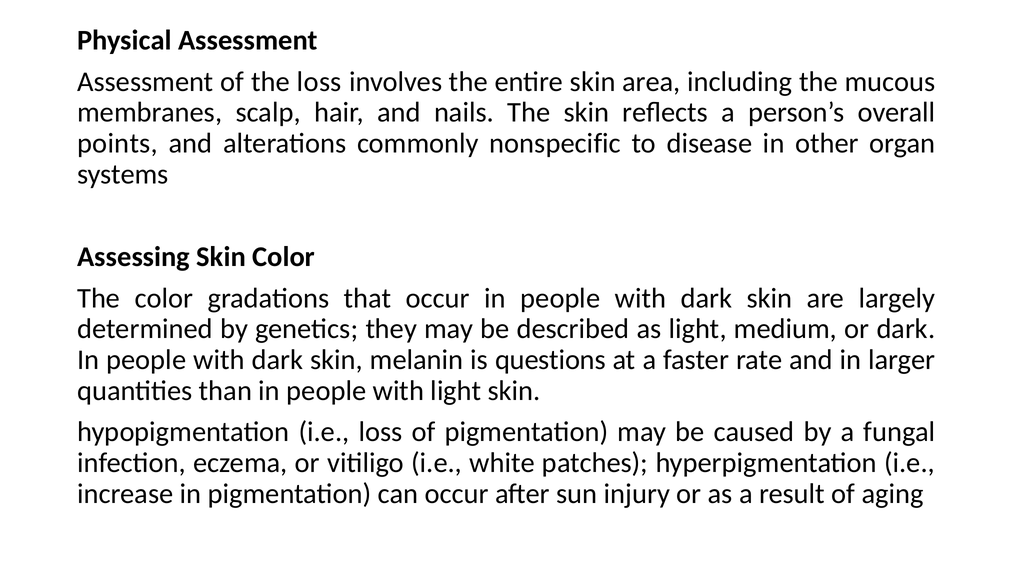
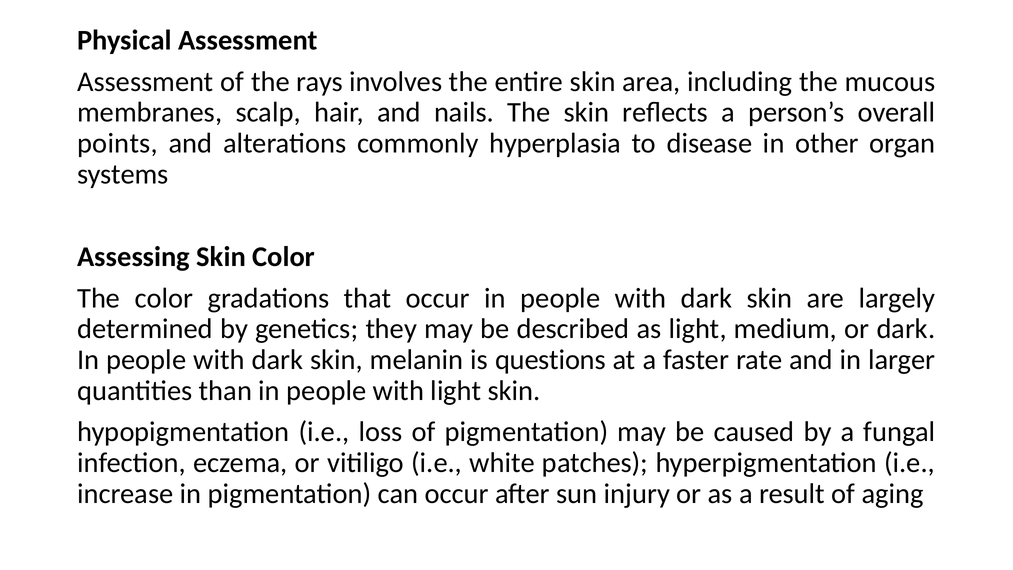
the loss: loss -> rays (320, 82)
nonspecific: nonspecific -> hyperplasia (555, 143)
